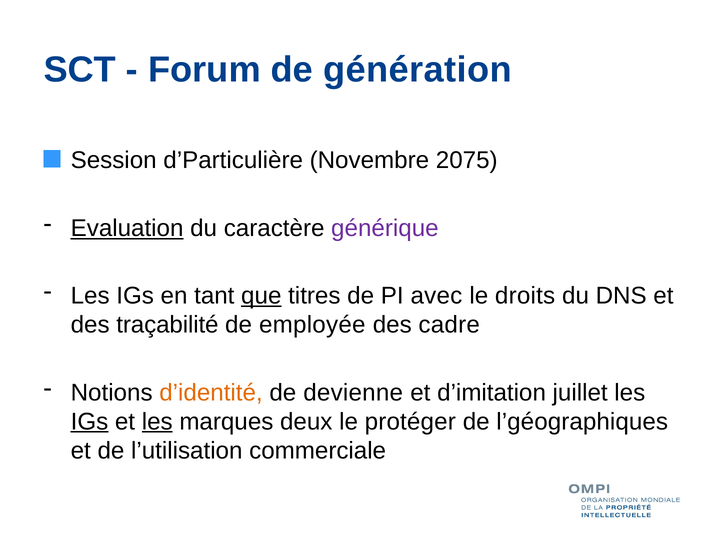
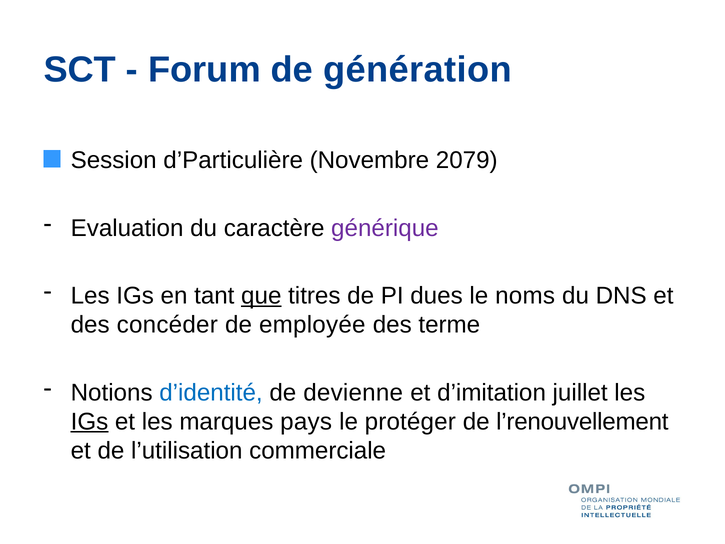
2075: 2075 -> 2079 (467, 160)
Evaluation underline: present -> none (127, 228)
avec: avec -> dues (437, 296)
droits: droits -> noms (525, 296)
traçabilité: traçabilité -> concéder (167, 325)
cadre: cadre -> terme (449, 325)
d’identité colour: orange -> blue (211, 392)
les underline: present -> none (157, 421)
deux: deux -> pays (306, 421)
l’géographiques: l’géographiques -> l’renouvellement (582, 421)
